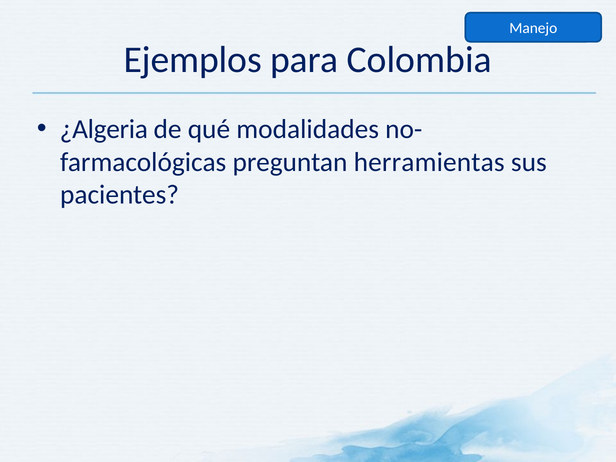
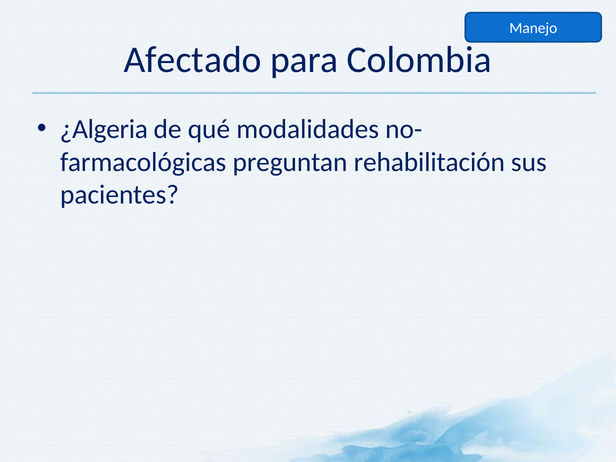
Ejemplos: Ejemplos -> Afectado (193, 60)
herramientas: herramientas -> rehabilitación (429, 162)
